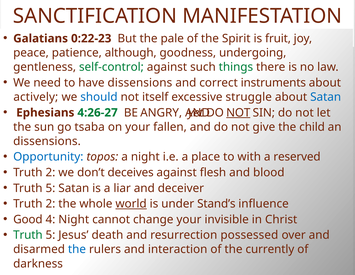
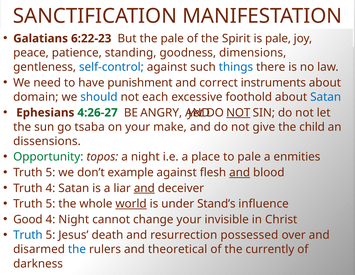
0:22-23: 0:22-23 -> 6:22-23 (91, 38)
is fruit: fruit -> pale (278, 38)
although: although -> standing (131, 53)
undergoing: undergoing -> dimensions (253, 53)
self-control colour: green -> blue (111, 67)
things colour: green -> blue (236, 67)
have dissensions: dissensions -> punishment (140, 83)
actively: actively -> domain (36, 97)
itself: itself -> each (155, 97)
struggle: struggle -> foothold (249, 97)
fallen: fallen -> make (170, 127)
Opportunity colour: blue -> green (48, 157)
to with: with -> pale (249, 157)
reserved: reserved -> enmities (297, 157)
2: 2 -> 5 (50, 172)
deceives: deceives -> example (131, 172)
and underline: none -> present (240, 172)
5: 5 -> 4 (50, 188)
and underline: none -> present (144, 188)
2: 2 -> 5 (50, 203)
Truth colour: green -> blue (28, 235)
interaction: interaction -> theoretical (178, 249)
